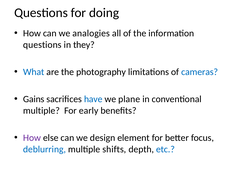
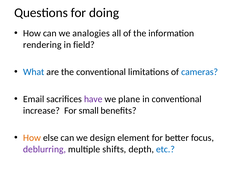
questions: questions -> rendering (42, 45)
they: they -> field (84, 45)
the photography: photography -> conventional (101, 72)
Gains: Gains -> Email (34, 99)
have colour: blue -> purple (93, 99)
multiple: multiple -> increase (41, 110)
early: early -> small (89, 110)
How colour: purple -> orange (32, 138)
deblurring colour: blue -> purple (45, 149)
